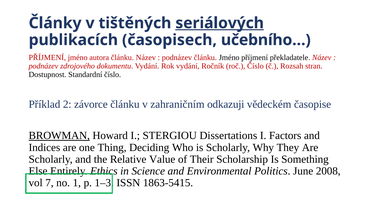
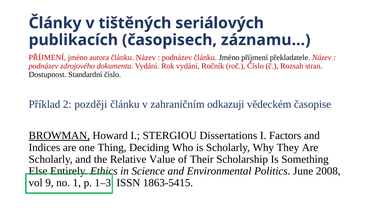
seriálových underline: present -> none (220, 23)
učebního…: učebního… -> záznamu… (266, 40)
závorce: závorce -> později (91, 104)
7: 7 -> 9 (49, 183)
